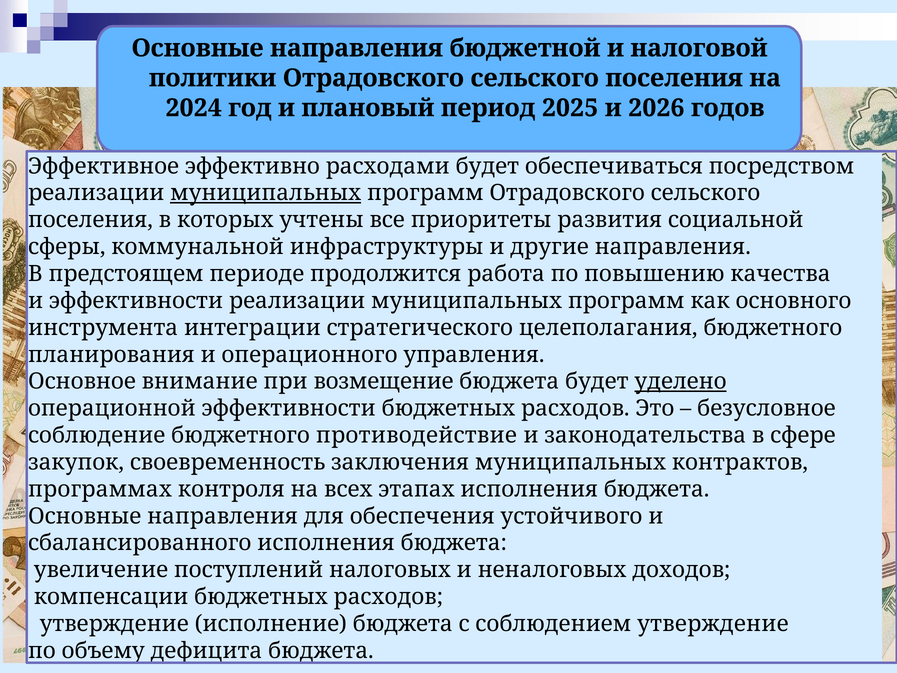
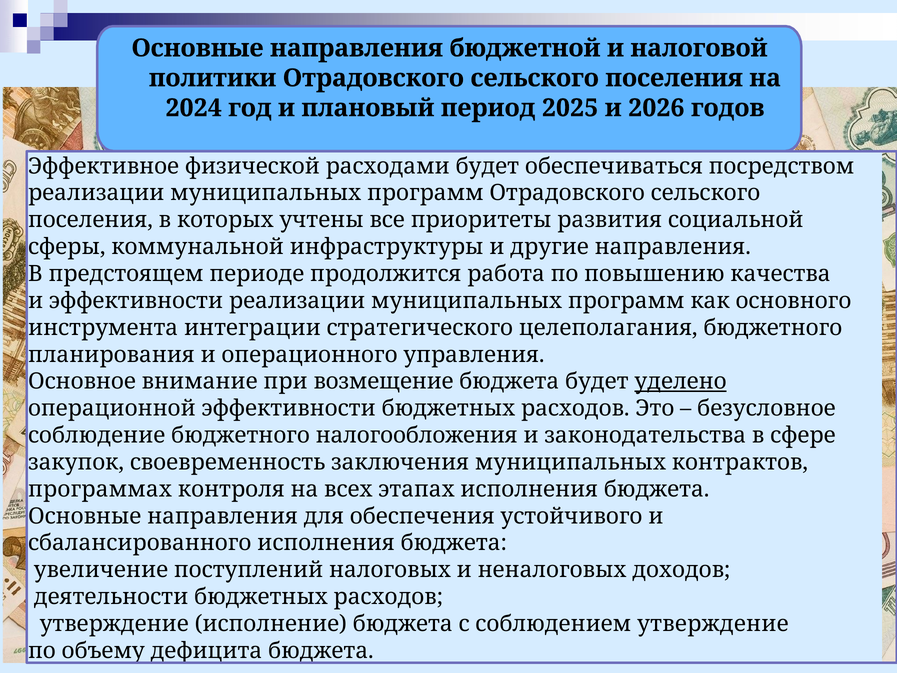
эффективно: эффективно -> физической (252, 166)
муниципальных underline: present -> none (266, 193)
противодействие: противодействие -> налогообложения (417, 435)
компенсации: компенсации -> деятельности (111, 597)
